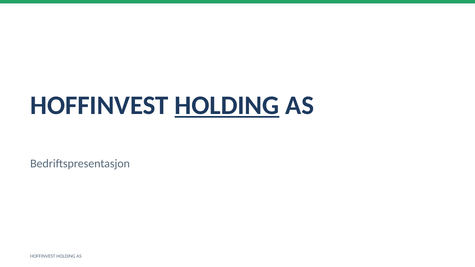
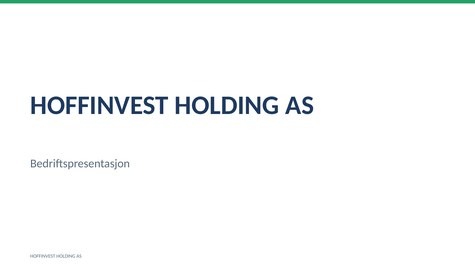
HOLDING underline: present -> none (227, 105)
